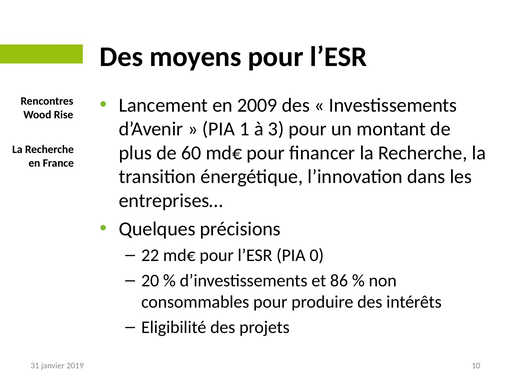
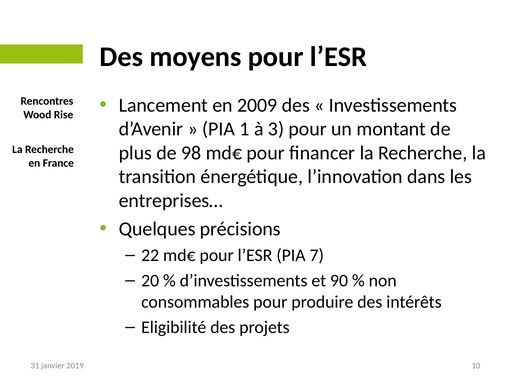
60: 60 -> 98 (191, 153)
0: 0 -> 7 (317, 256)
86: 86 -> 90 (339, 281)
